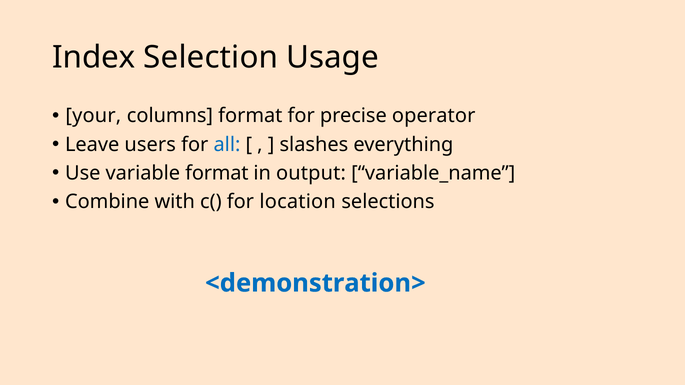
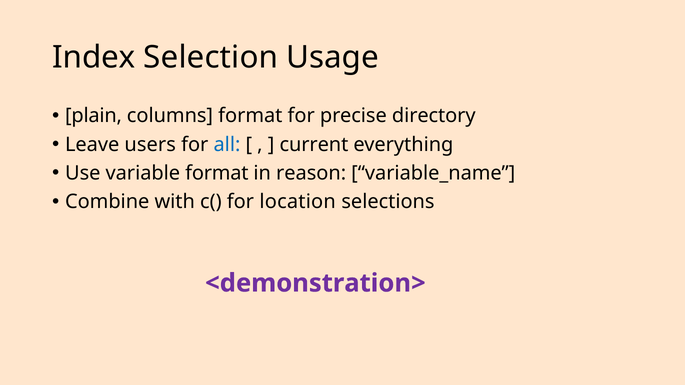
your: your -> plain (93, 116)
operator: operator -> directory (434, 116)
slashes: slashes -> current (314, 145)
output: output -> reason (311, 173)
<demonstration> colour: blue -> purple (315, 283)
